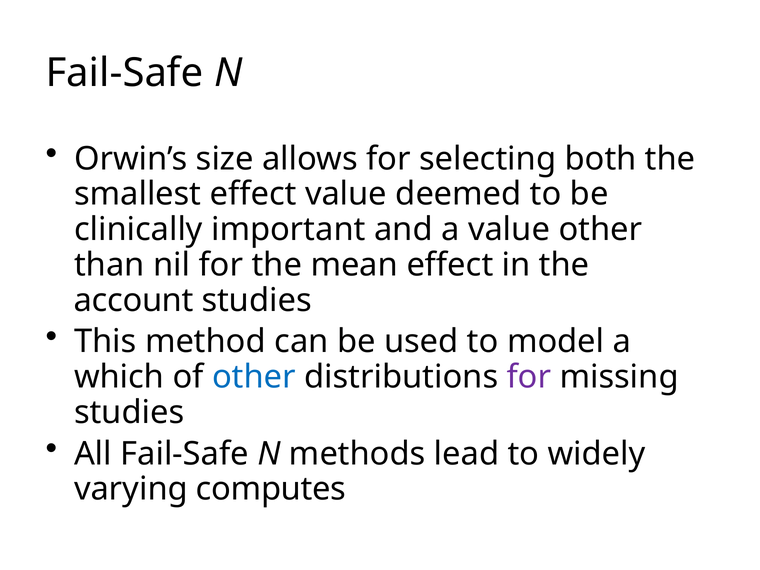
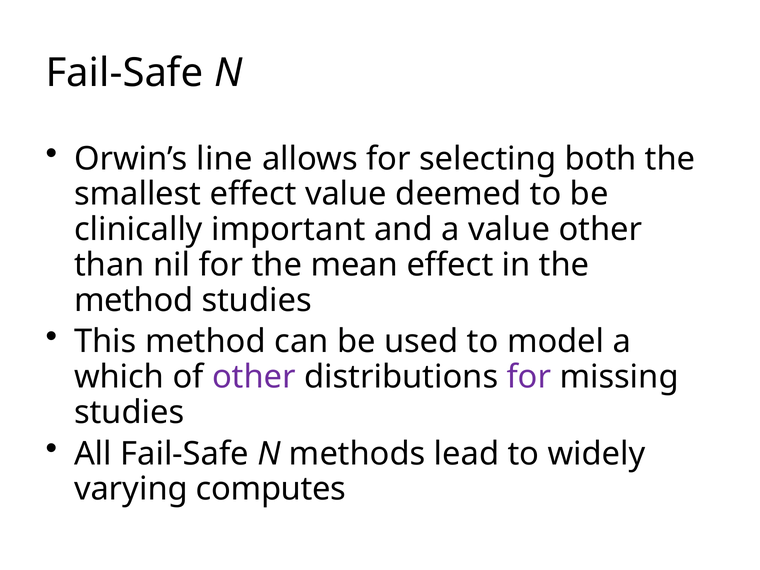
size: size -> line (225, 159)
account: account -> method (134, 300)
other colour: blue -> purple (254, 377)
